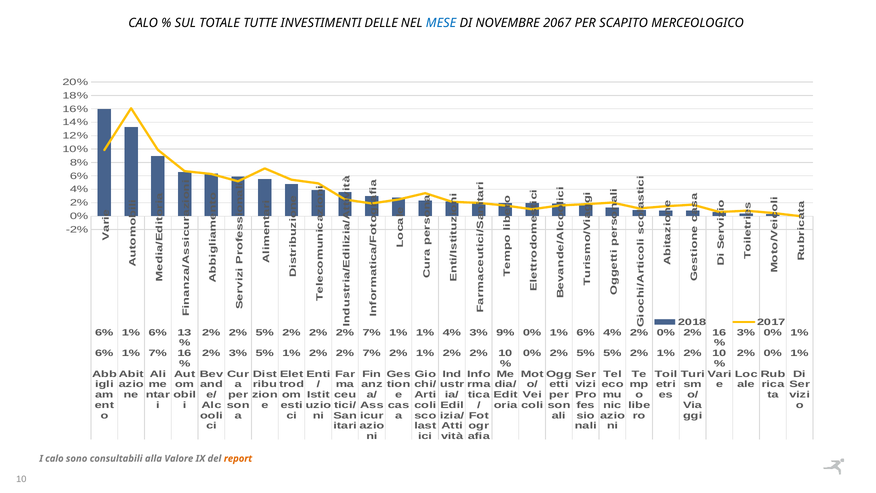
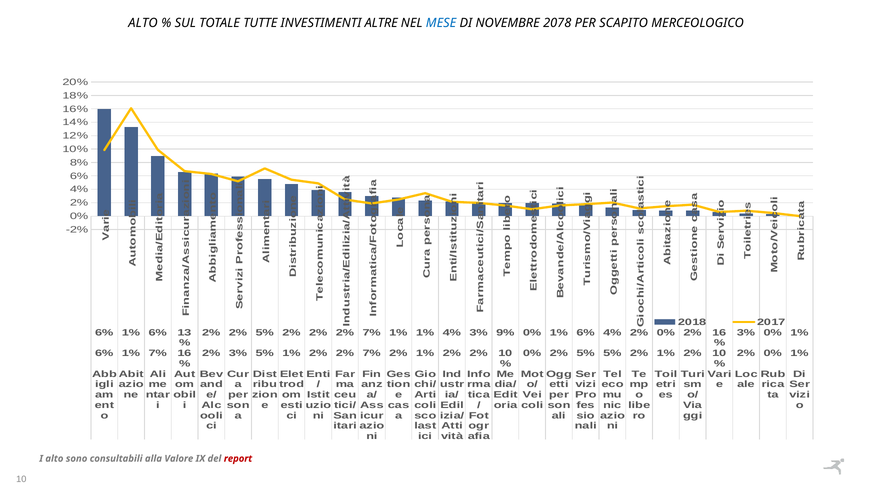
CALO: CALO -> ALTO (143, 23)
DELLE: DELLE -> ALTRE (381, 23)
2067: 2067 -> 2078 (557, 23)
I calo: calo -> alto (54, 458)
report colour: orange -> red (238, 458)
